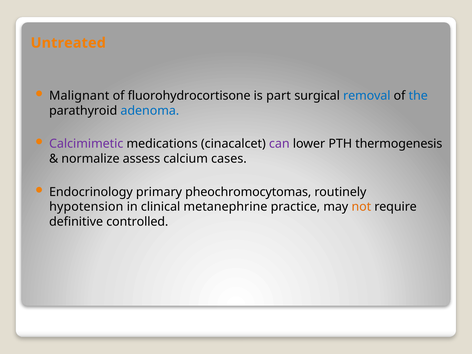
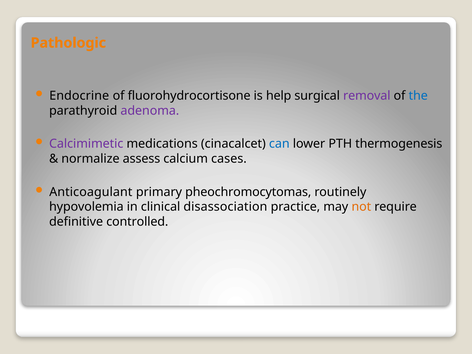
Untreated: Untreated -> Pathologic (68, 43)
Malignant: Malignant -> Endocrine (79, 96)
part: part -> help (279, 96)
removal colour: blue -> purple (367, 96)
adenoma colour: blue -> purple (150, 111)
can colour: purple -> blue (279, 144)
Endocrinology: Endocrinology -> Anticoagulant (91, 192)
hypotension: hypotension -> hypovolemia (86, 207)
metanephrine: metanephrine -> disassociation (225, 207)
